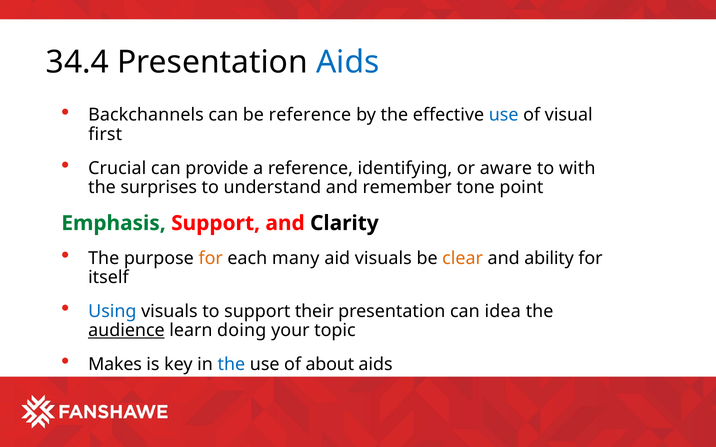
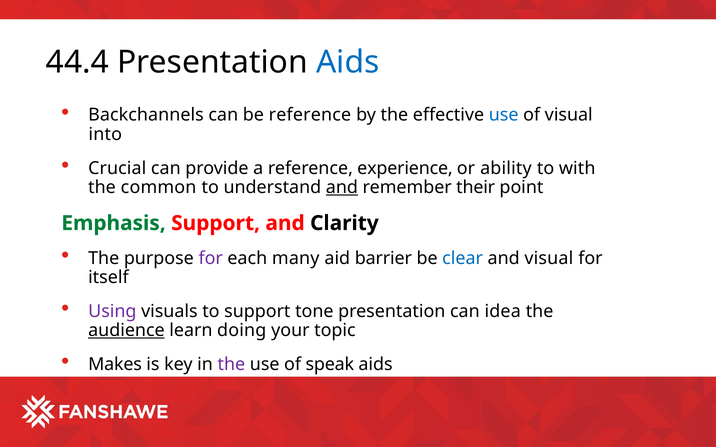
34.4: 34.4 -> 44.4 (77, 62)
first: first -> into (105, 135)
identifying: identifying -> experience (405, 168)
aware: aware -> ability (506, 168)
surprises: surprises -> common (159, 188)
and underline: none -> present (342, 188)
tone: tone -> their (476, 188)
for colour: orange -> purple (211, 258)
aid visuals: visuals -> barrier (383, 258)
clear colour: orange -> blue (463, 258)
and ability: ability -> visual (549, 258)
Using colour: blue -> purple (112, 312)
their: their -> tone (314, 312)
the colour: blue -> purple (231, 365)
about: about -> speak (330, 365)
